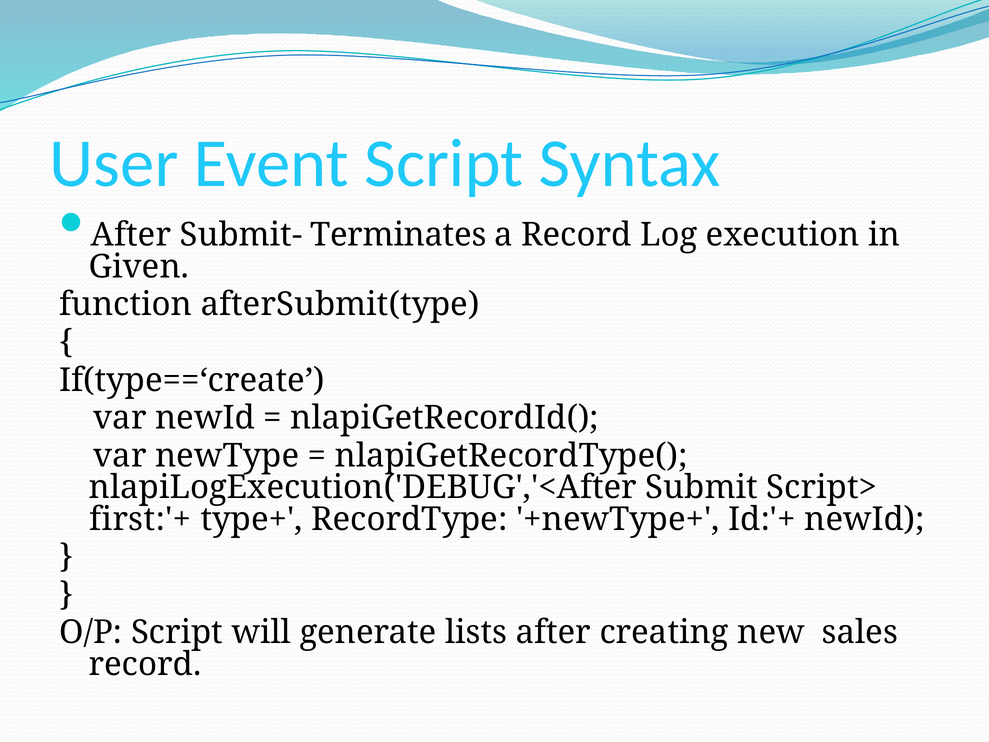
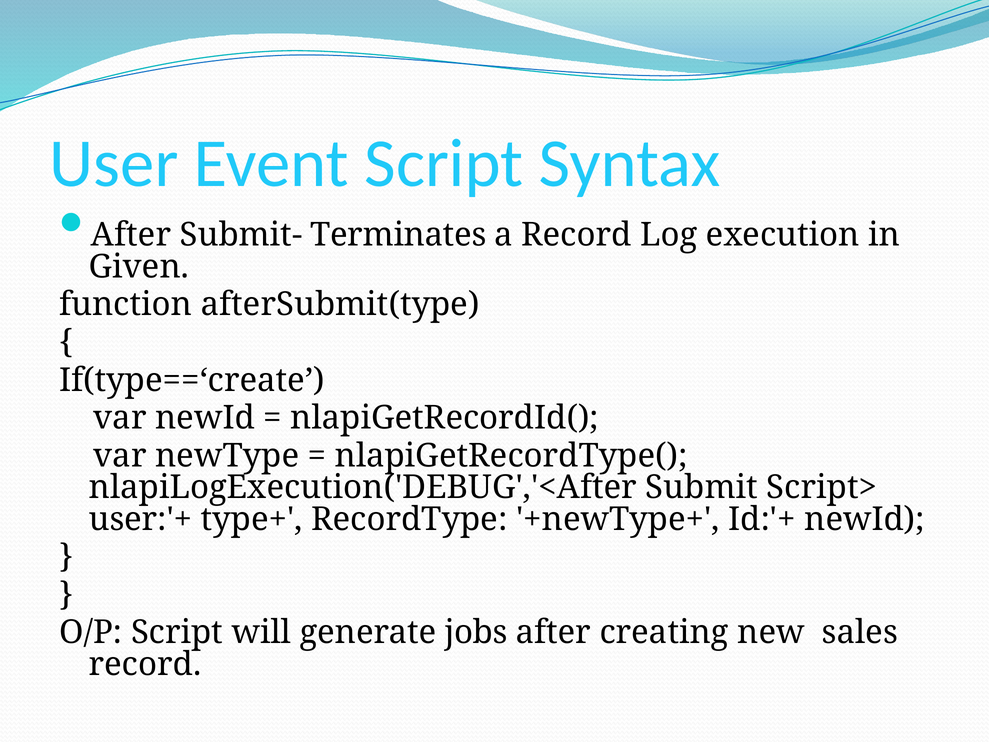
first:'+: first:'+ -> user:'+ (141, 519)
lists: lists -> jobs (476, 632)
